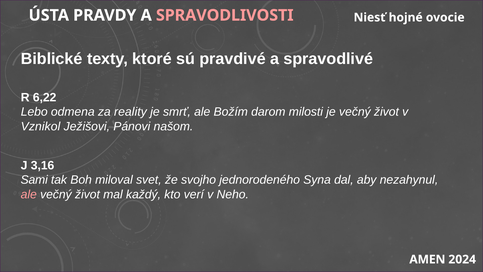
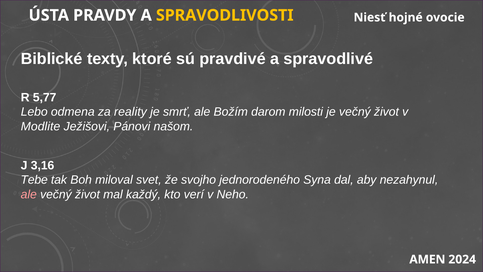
SPRAVODLIVOSTI colour: pink -> yellow (225, 15)
6,22: 6,22 -> 5,77 (45, 97)
Vznikol: Vznikol -> Modlite (41, 126)
Sami: Sami -> Tebe (34, 180)
